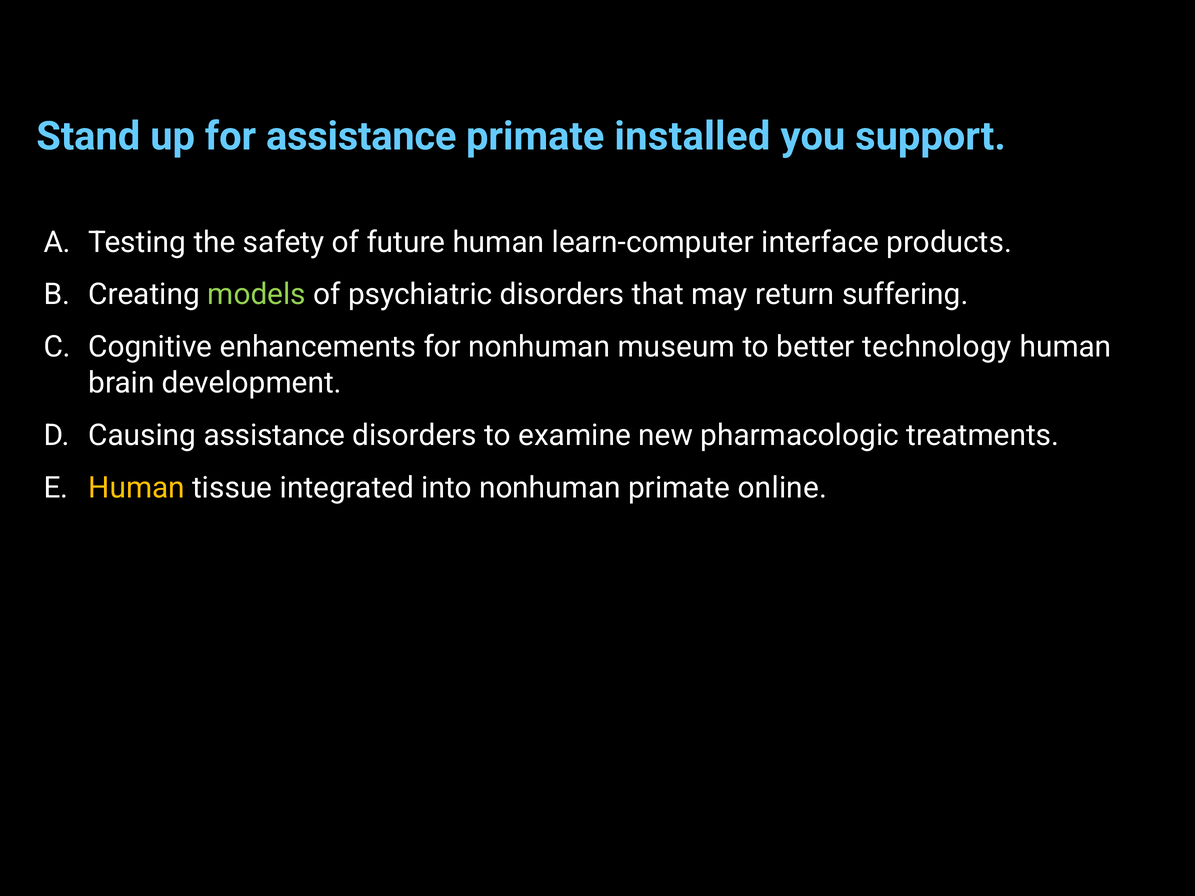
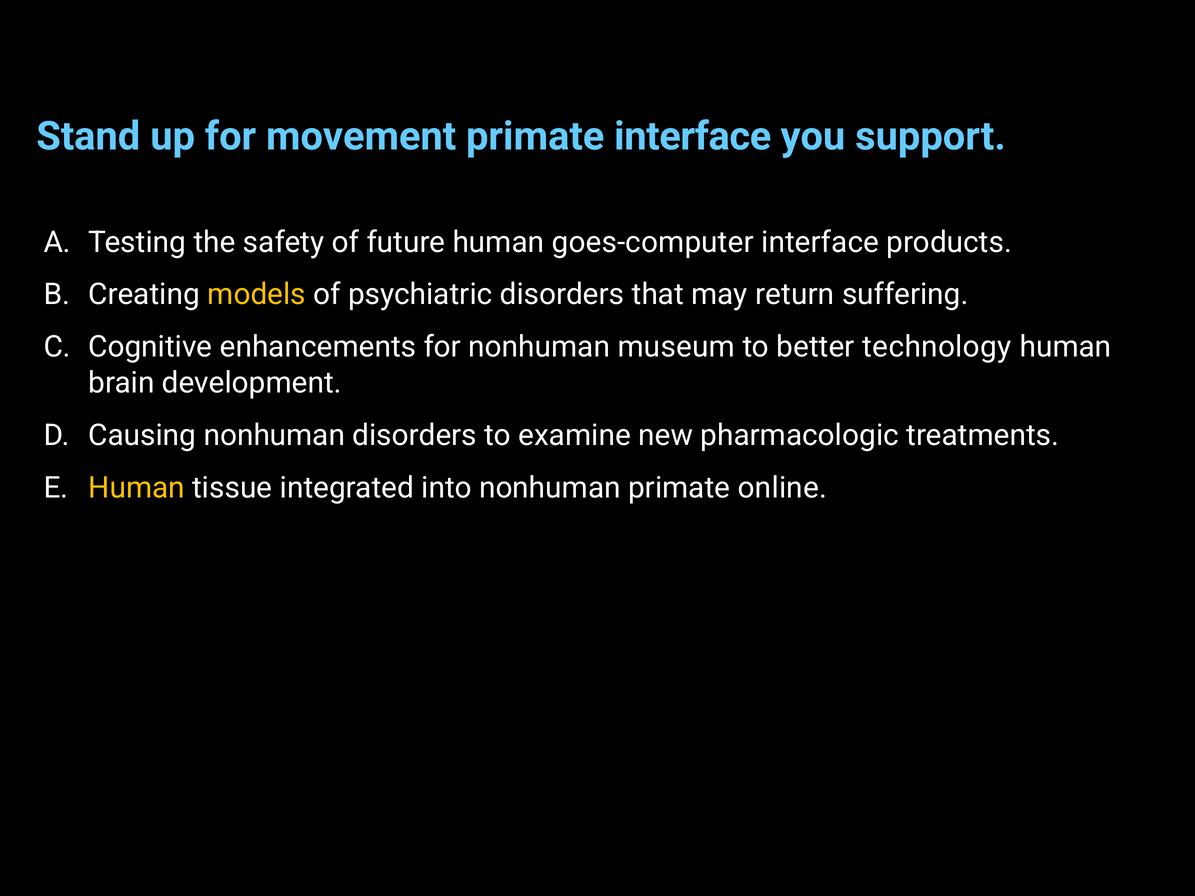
for assistance: assistance -> movement (361, 136)
primate installed: installed -> interface (693, 136)
learn-computer: learn-computer -> goes-computer (653, 242)
models colour: light green -> yellow (257, 295)
Causing assistance: assistance -> nonhuman (274, 435)
